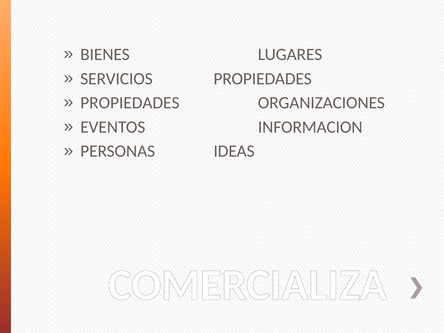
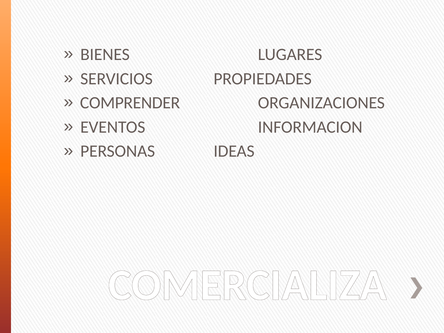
PROPIEDADES: PROPIEDADES -> COMPRENDER (130, 103)
